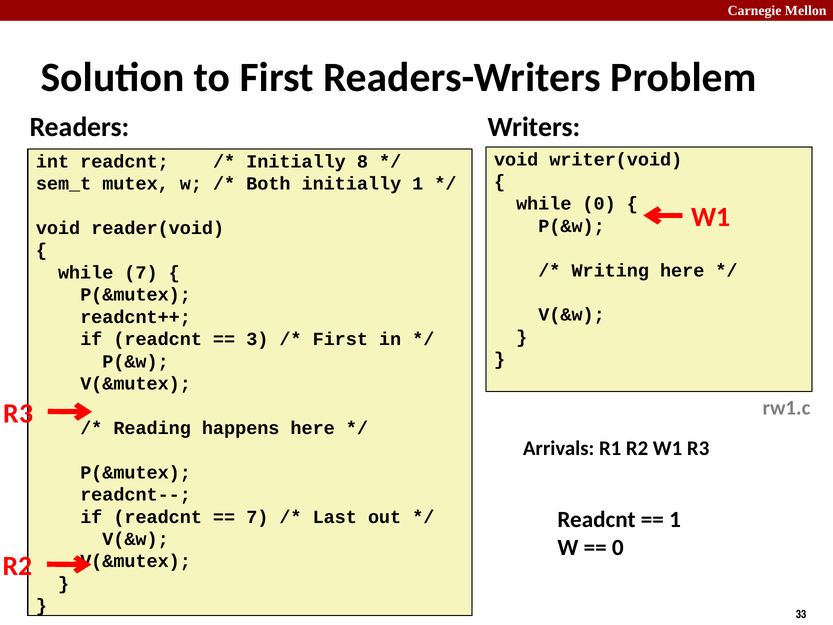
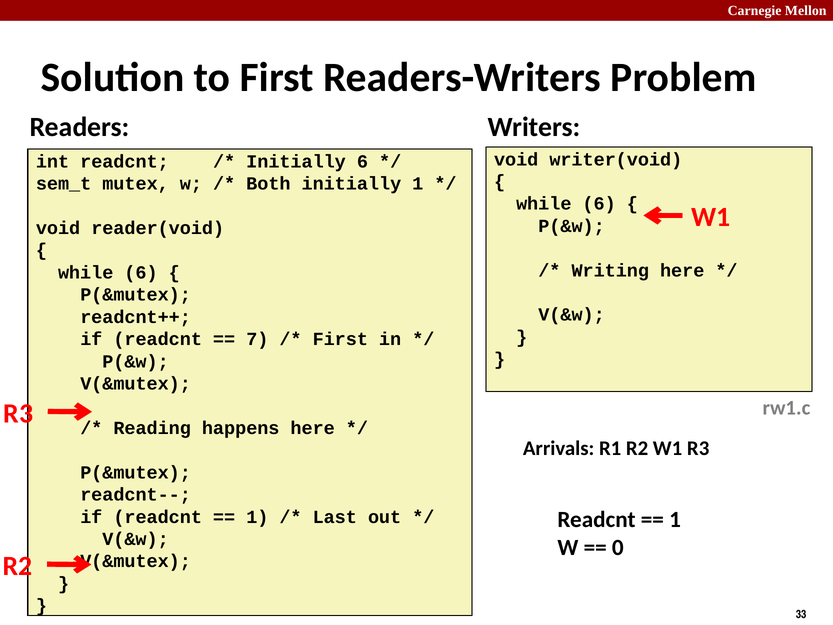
Initially 8: 8 -> 6 (362, 161)
0: 0 -> 6 (599, 204)
7: 7 -> 6 (141, 272)
3: 3 -> 7 (257, 339)
7: 7 -> 1 (257, 517)
